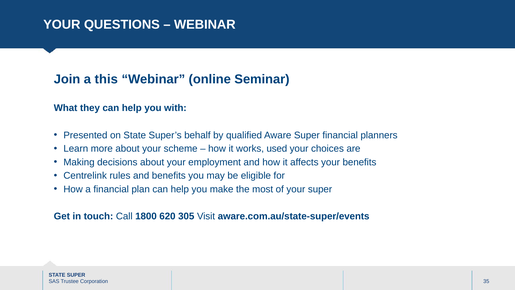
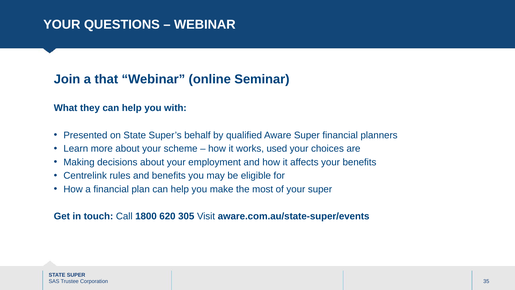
this: this -> that (106, 79)
